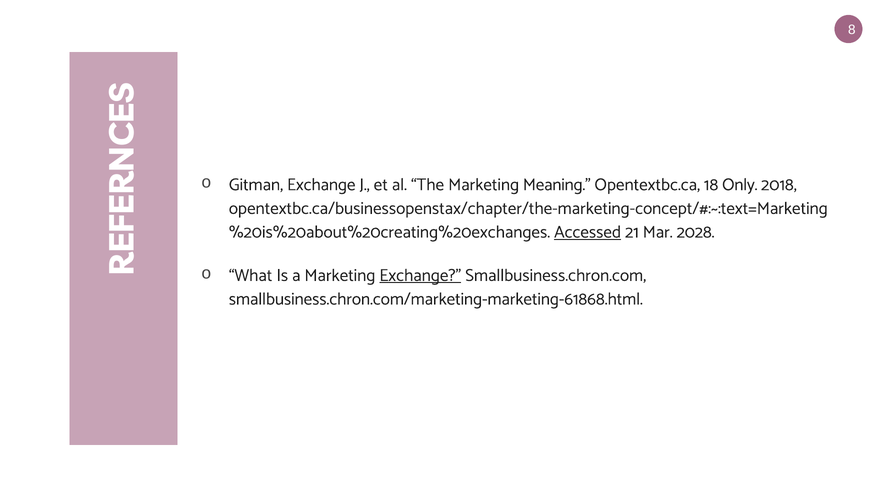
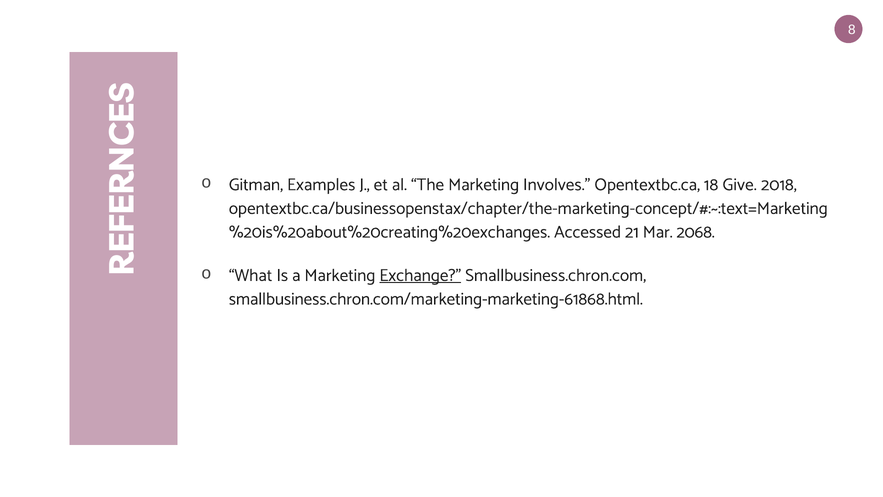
Gitman Exchange: Exchange -> Examples (321, 184)
Meaning: Meaning -> Involves (557, 184)
Only: Only -> Give (740, 184)
Accessed underline: present -> none (588, 232)
2028: 2028 -> 2068 (696, 232)
